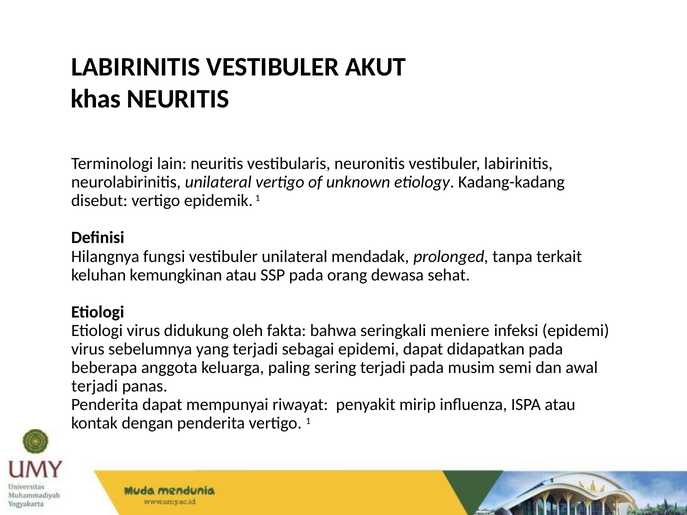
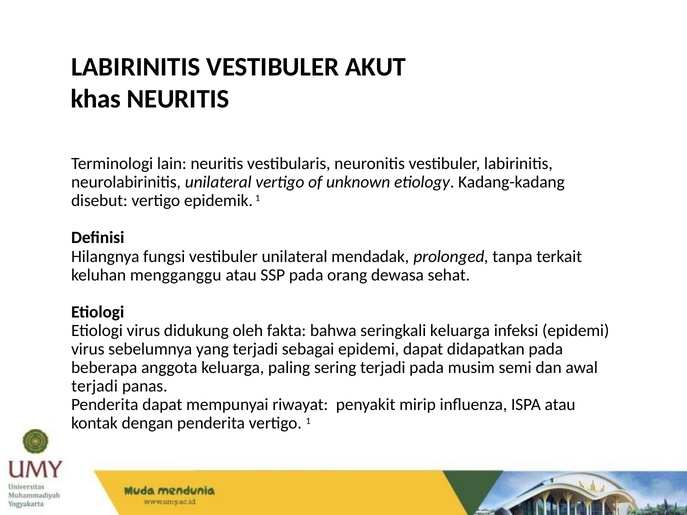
kemungkinan: kemungkinan -> mengganggu (176, 275)
seringkali meniere: meniere -> keluarga (460, 331)
